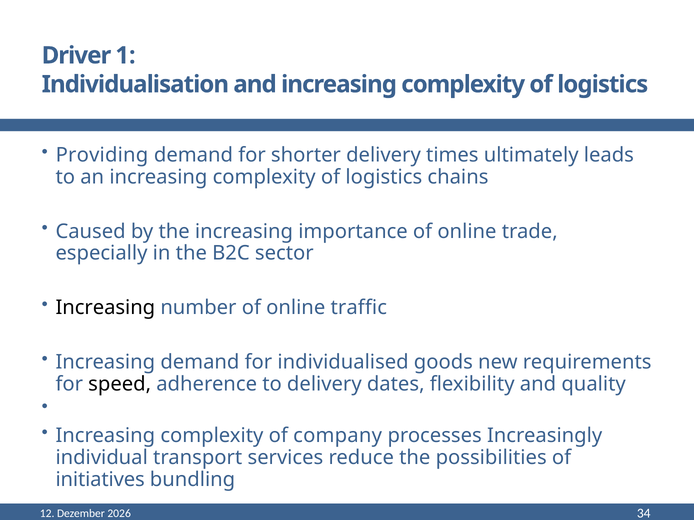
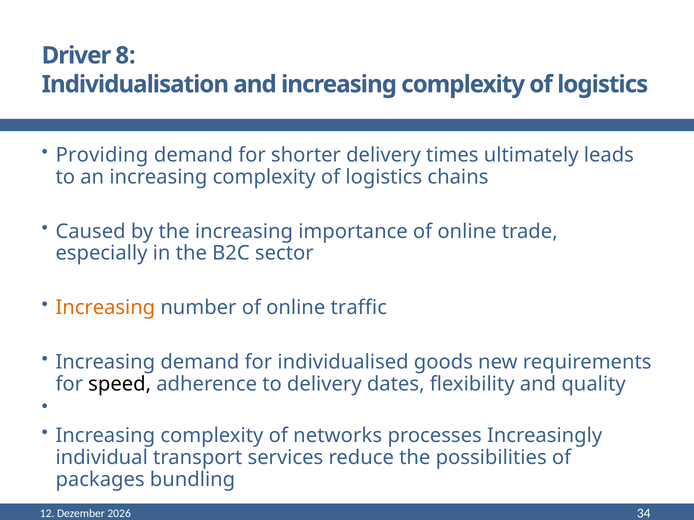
1: 1 -> 8 (126, 56)
Increasing colour: black -> orange (105, 308)
company: company -> networks (338, 436)
initiatives: initiatives -> packages (100, 480)
